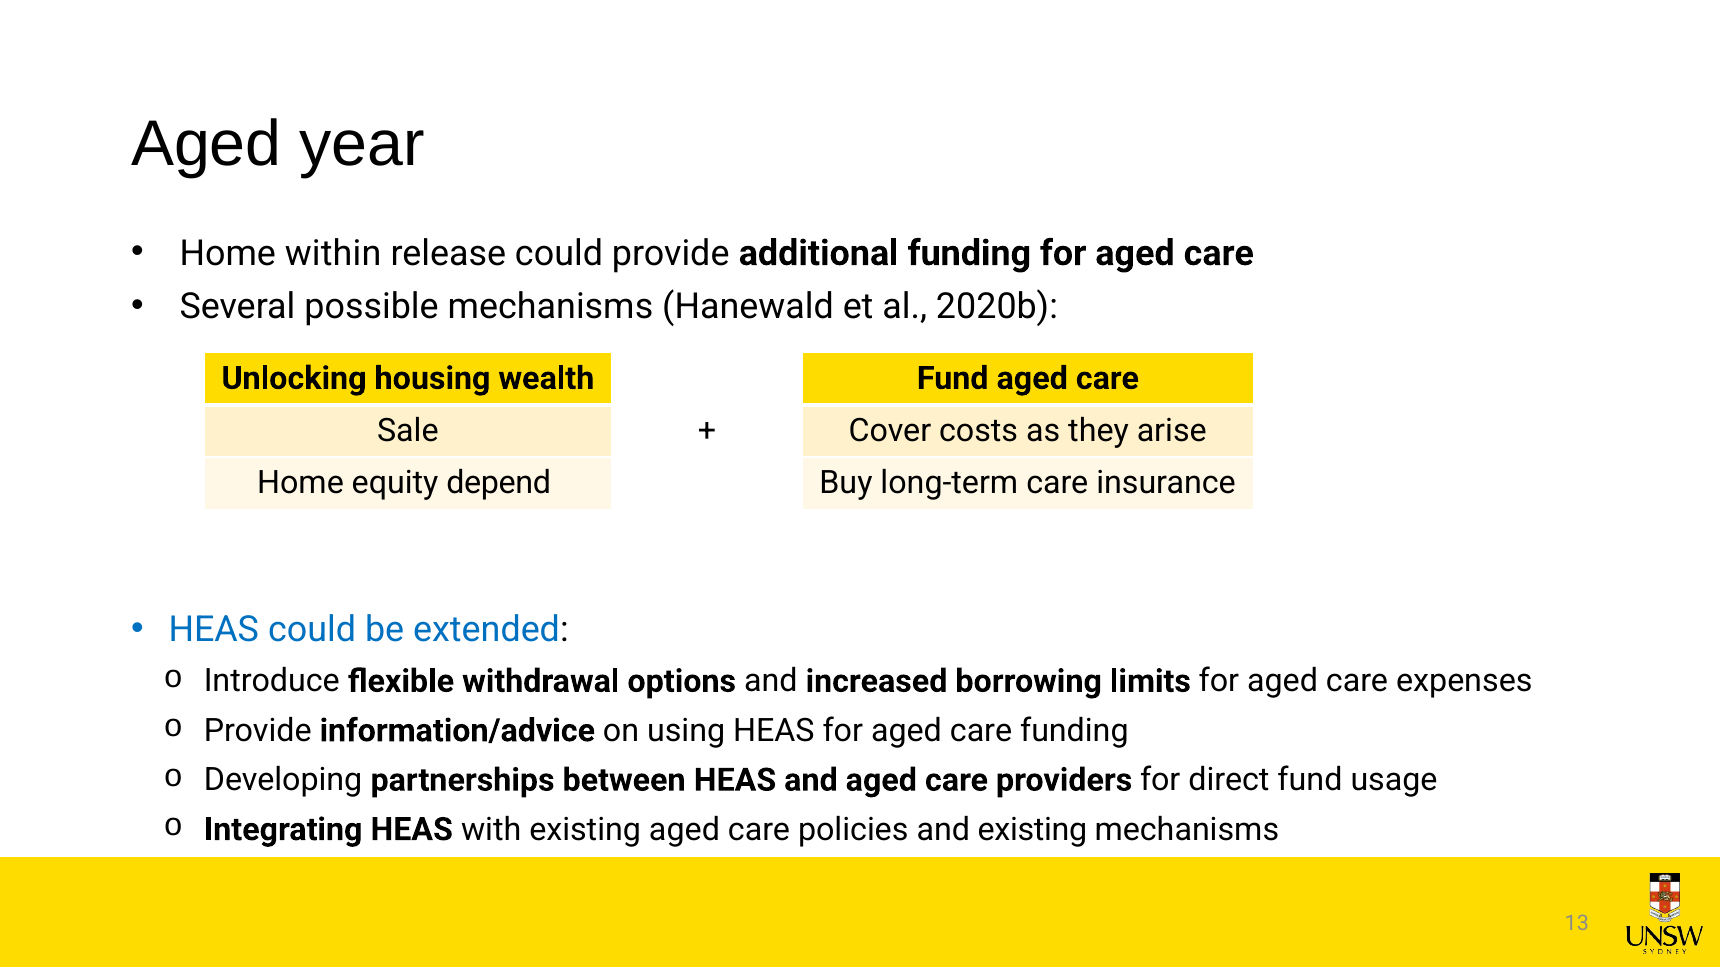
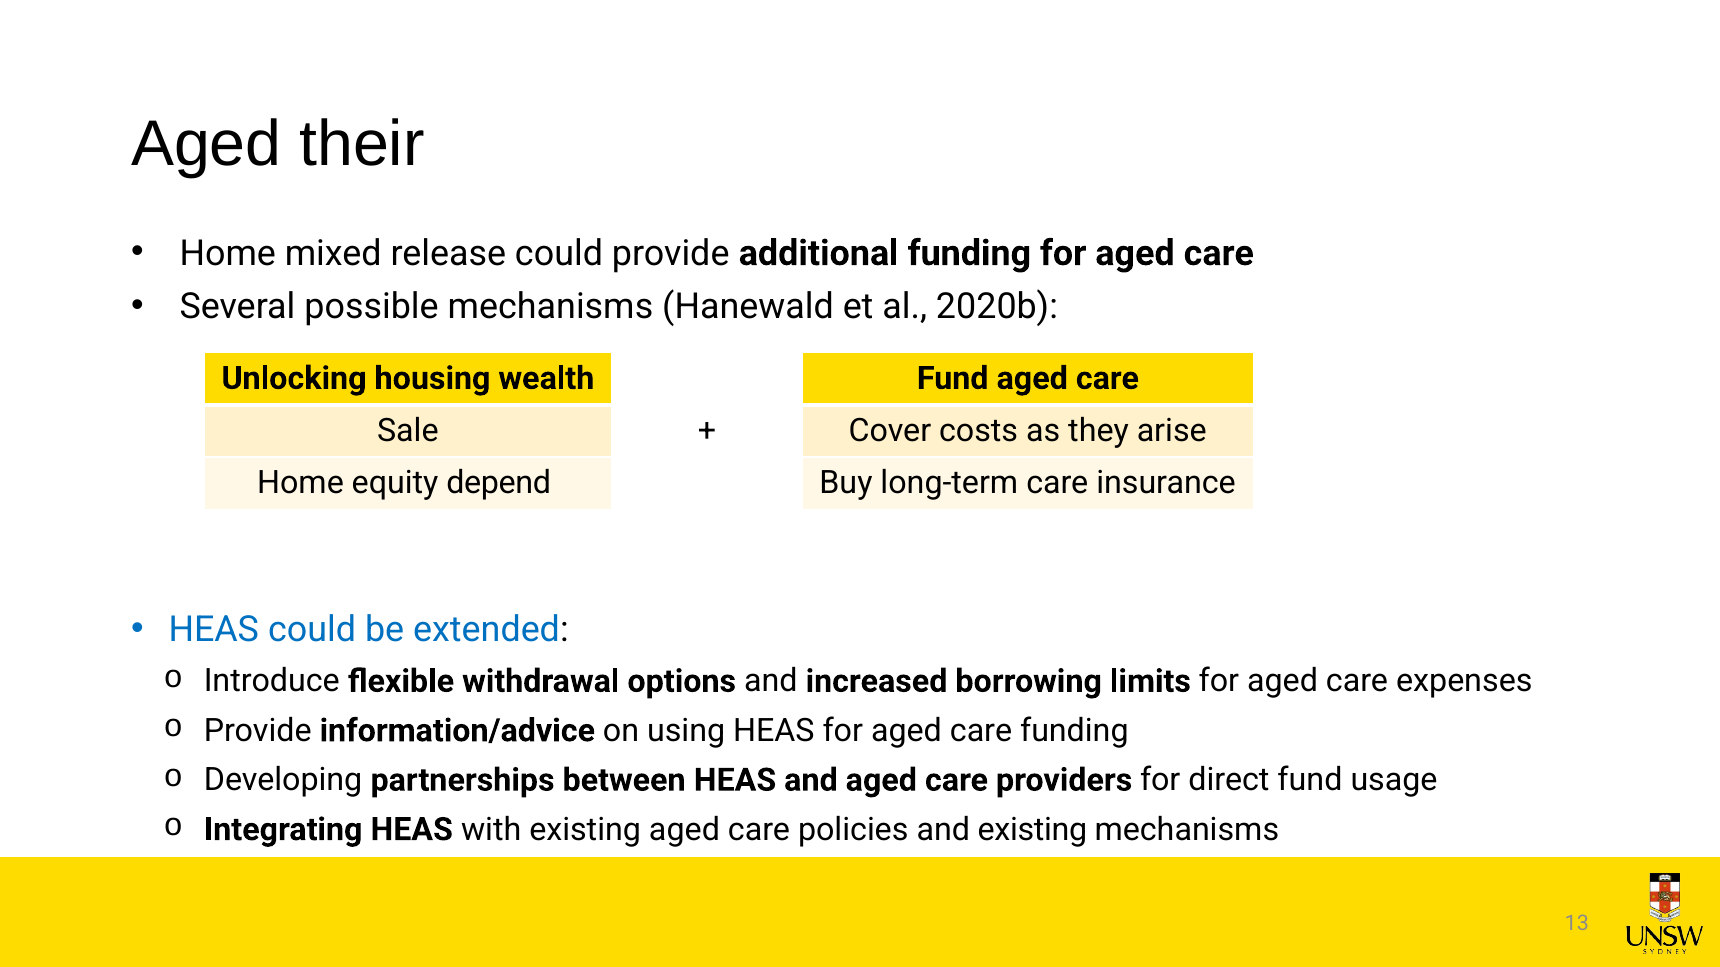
year: year -> their (362, 145)
within: within -> mixed (333, 253)
